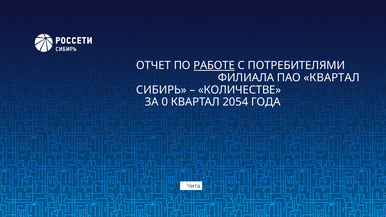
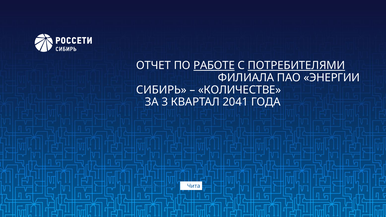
ПОТРЕБИТЕЛЯМИ underline: none -> present (296, 66)
ПАО КВАРТАЛ: КВАРТАЛ -> ЭНЕРГИИ (332, 78)
0: 0 -> 3 (165, 102)
2054: 2054 -> 2041 (235, 102)
